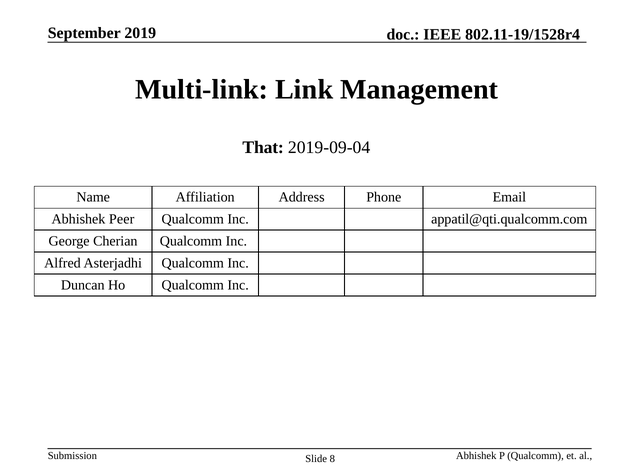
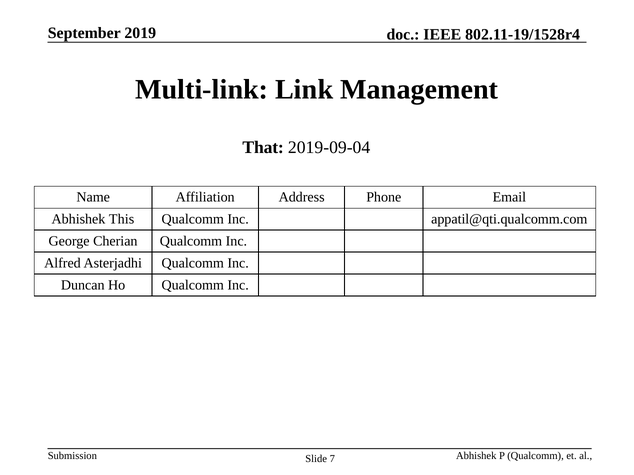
Peer: Peer -> This (122, 219)
8: 8 -> 7 (332, 459)
